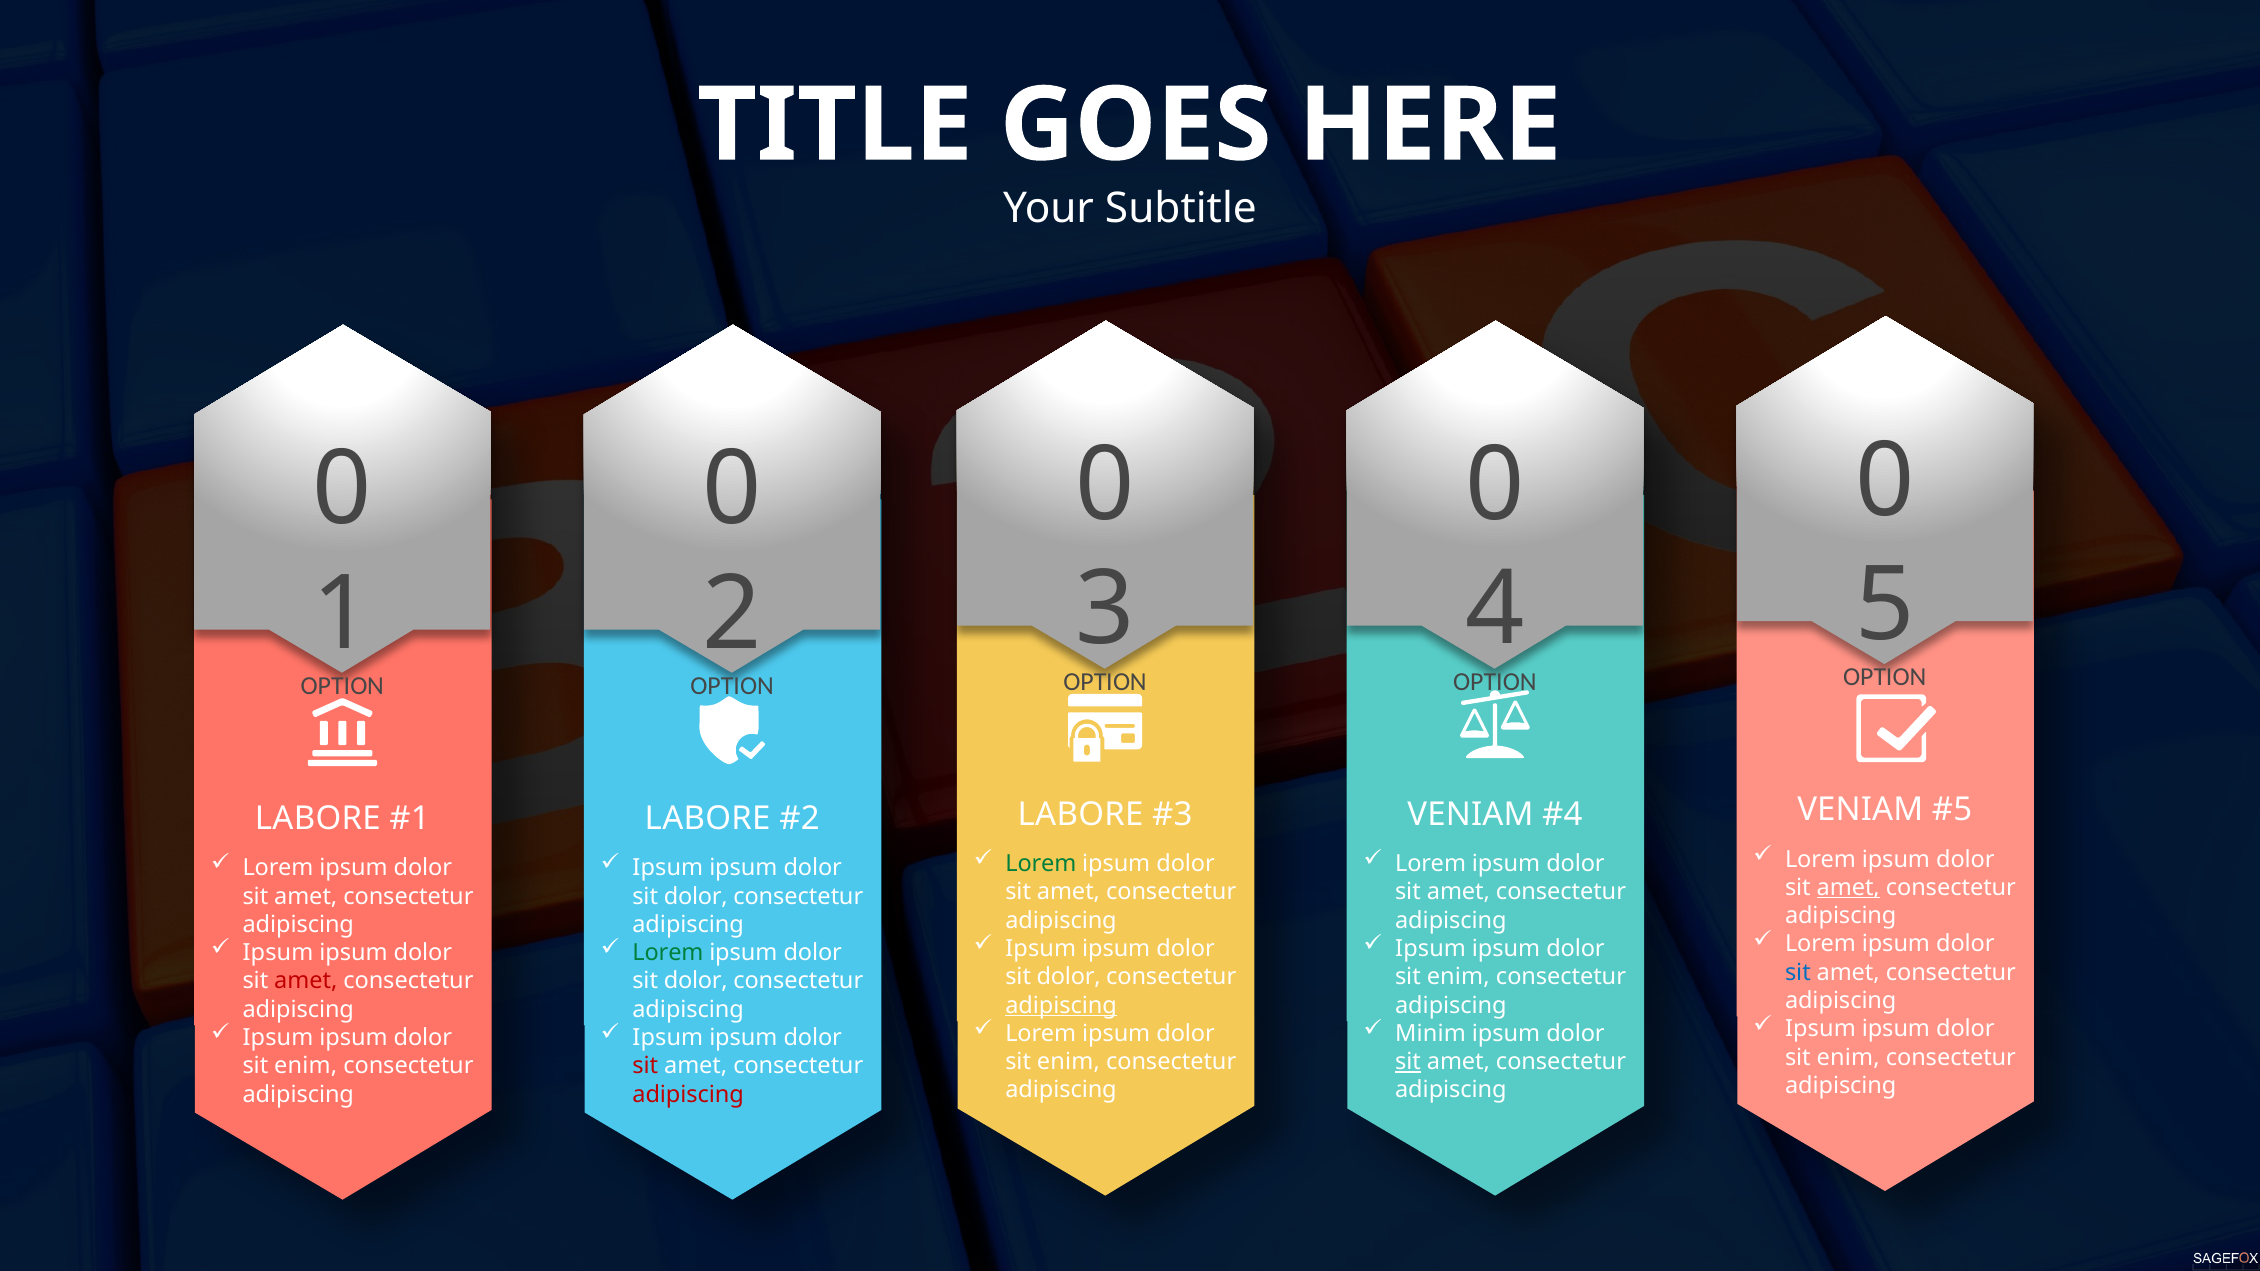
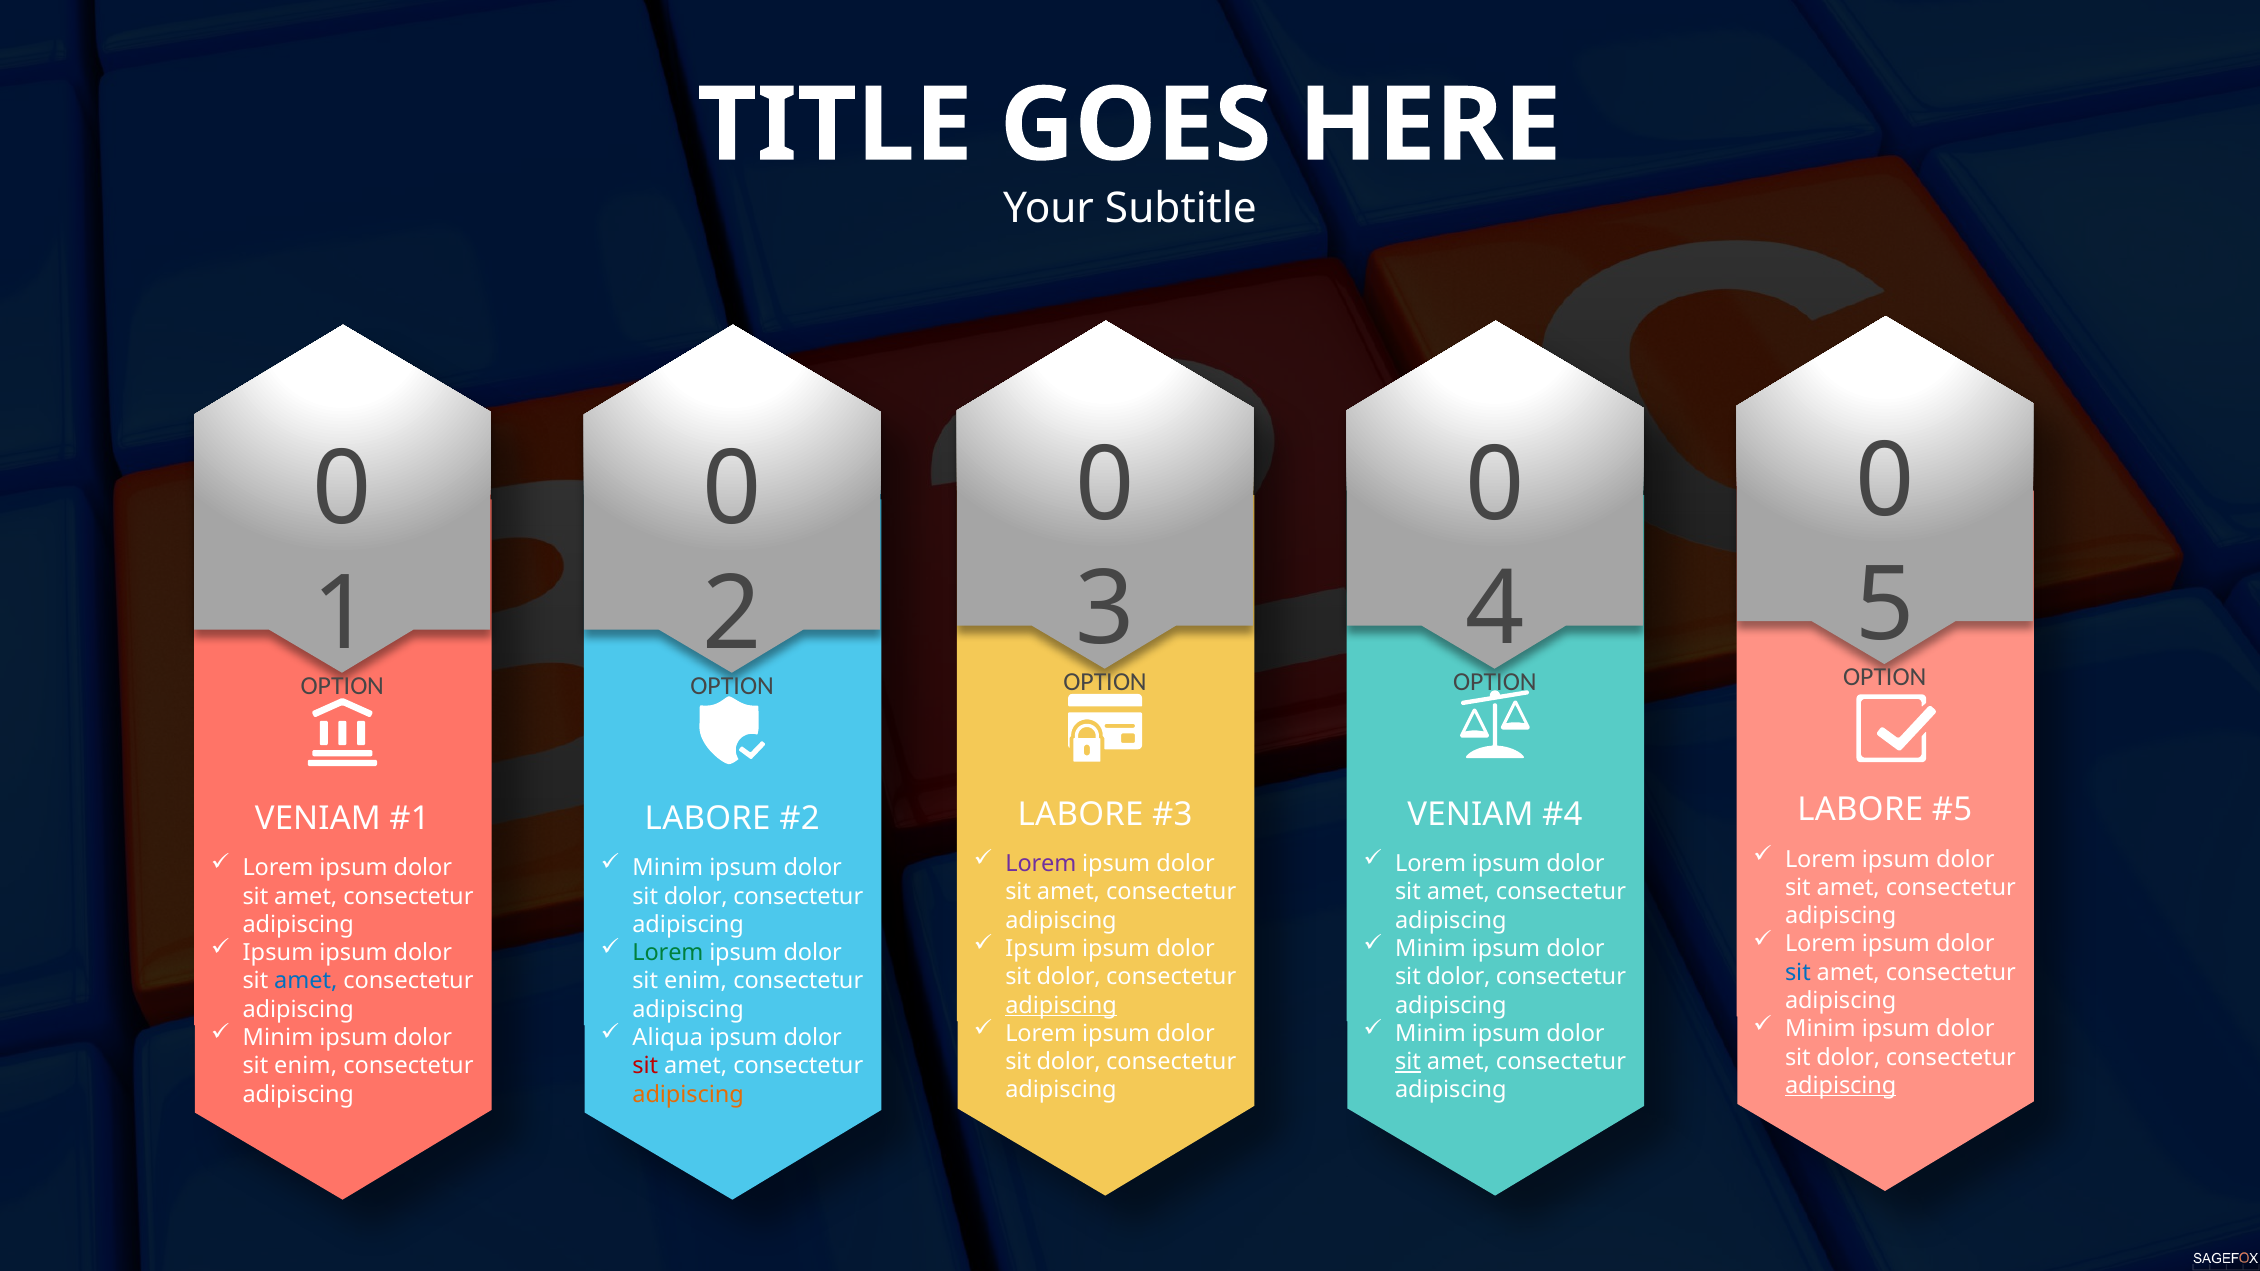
VENIAM: VENIAM -> LABORE (1860, 810)
LABORE: LABORE -> VENIAM (318, 818)
Lorem colour: green -> purple (1041, 864)
Ipsum: Ipsum -> Minim (668, 868)
amet underline: present -> none (1848, 888)
Ipsum: Ipsum -> Minim (1431, 949)
enim: enim -> dolor (1458, 977)
amet colour: red -> blue (306, 981)
dolor: dolor -> enim (696, 981)
Ipsum: Ipsum -> Minim (1820, 1029)
Ipsum: Ipsum -> Minim (278, 1038)
Ipsum: Ipsum -> Aliqua (668, 1038)
enim: enim -> dolor (1848, 1058)
enim: enim -> dolor (1069, 1062)
adipiscing underline: none -> present (1841, 1086)
adipiscing colour: red -> orange (688, 1095)
